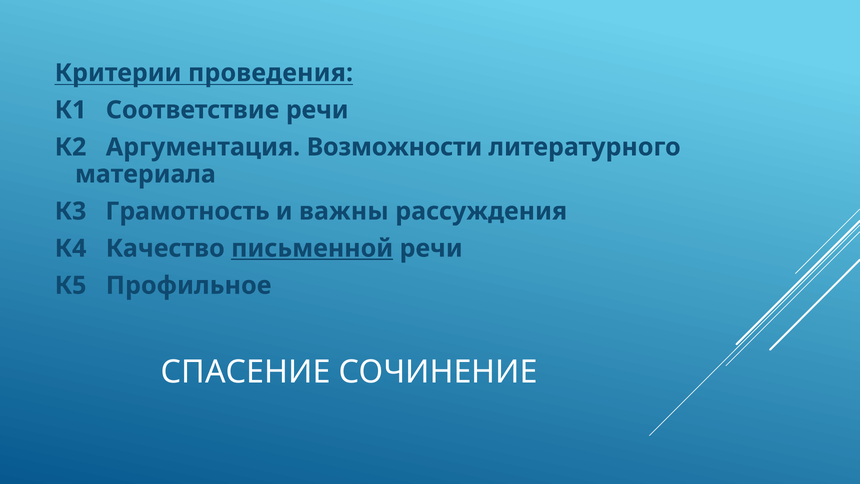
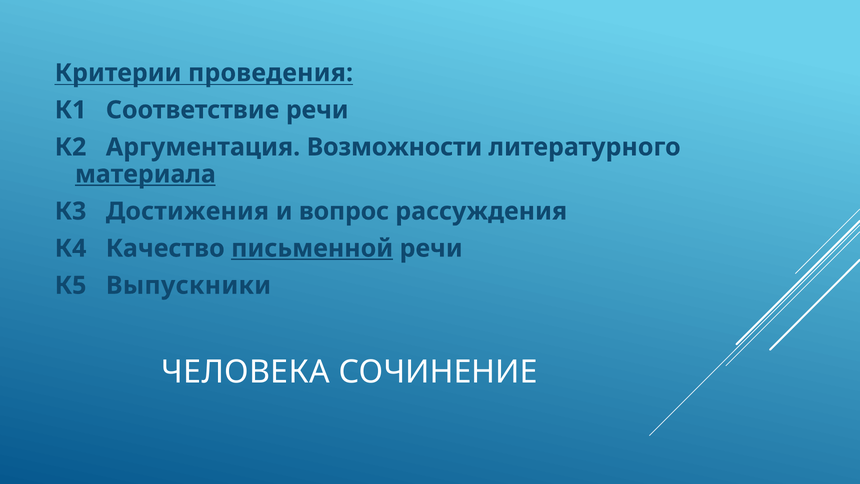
материала underline: none -> present (145, 174)
Грамотность: Грамотность -> Достижения (187, 211)
важны: важны -> вопрос (344, 211)
Профильное: Профильное -> Выпускники (189, 285)
СПАСЕНИЕ: СПАСЕНИЕ -> ЧЕЛОВЕКА (246, 372)
